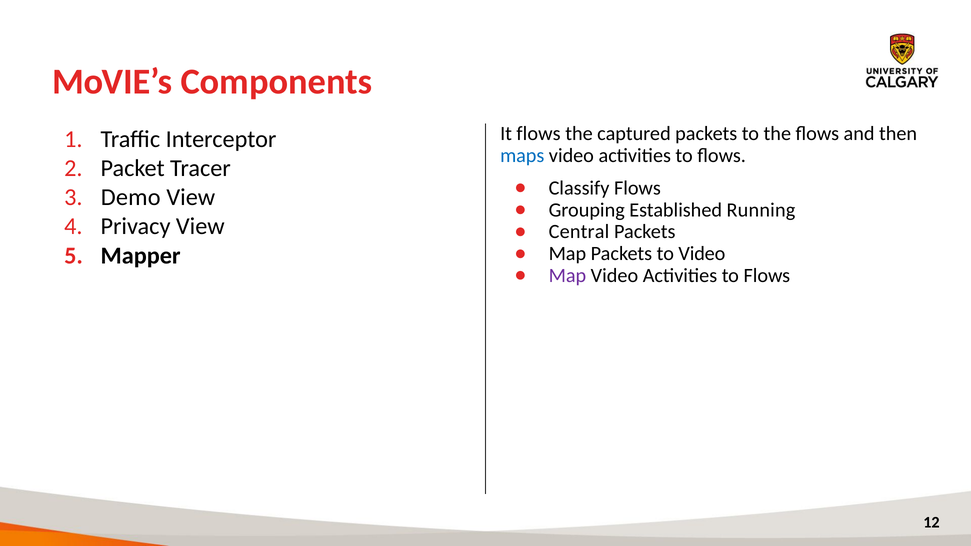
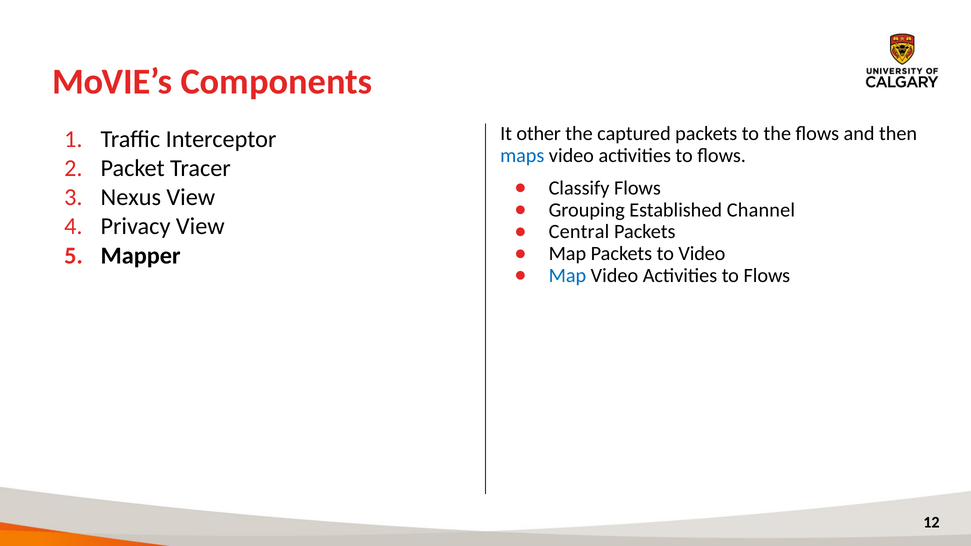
It flows: flows -> other (539, 134)
Demo: Demo -> Nexus (131, 197)
Running: Running -> Channel (761, 210)
Map colour: purple -> blue (567, 276)
